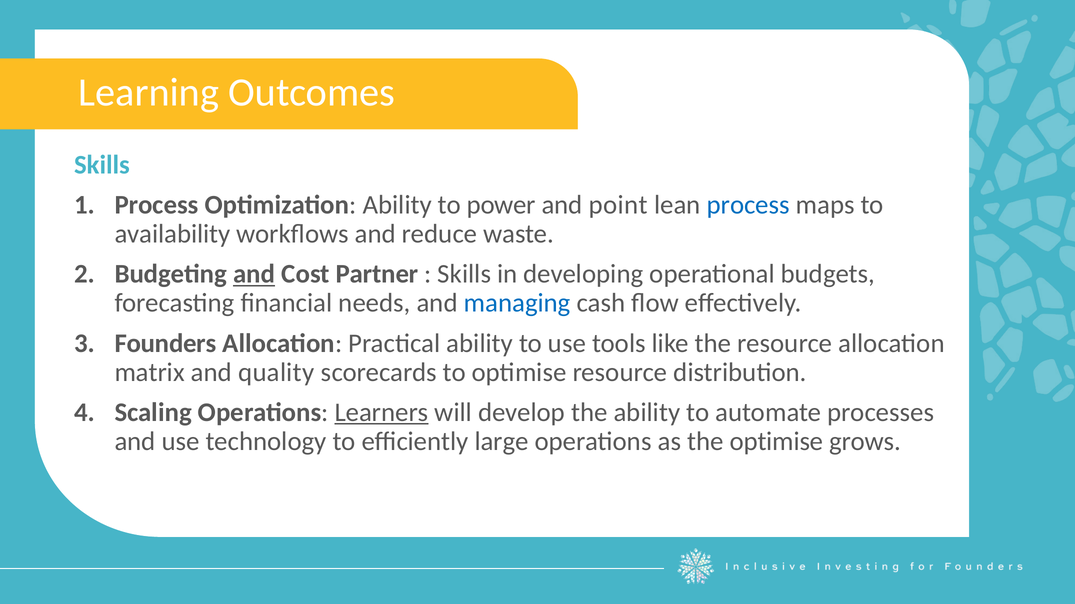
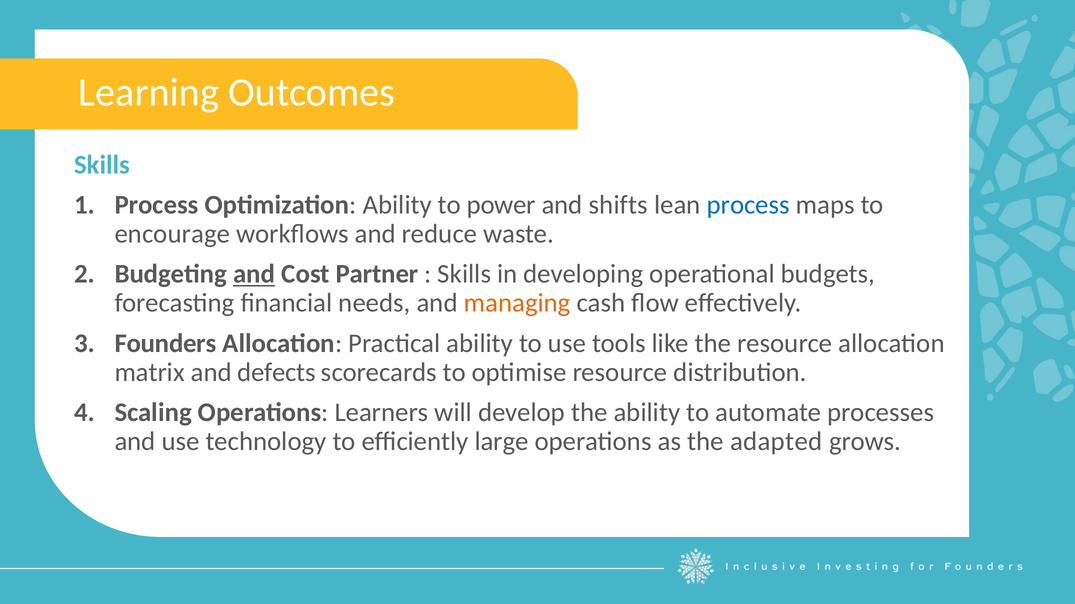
point: point -> shifts (618, 205)
availability: availability -> encourage (172, 234)
managing colour: blue -> orange (517, 303)
quality: quality -> defects (276, 373)
Learners underline: present -> none (381, 413)
the optimise: optimise -> adapted (776, 442)
